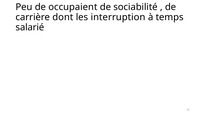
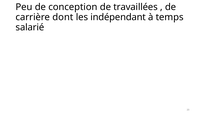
occupaient: occupaient -> conception (73, 7)
sociabilité: sociabilité -> travaillées (136, 7)
interruption: interruption -> indépendant (118, 17)
